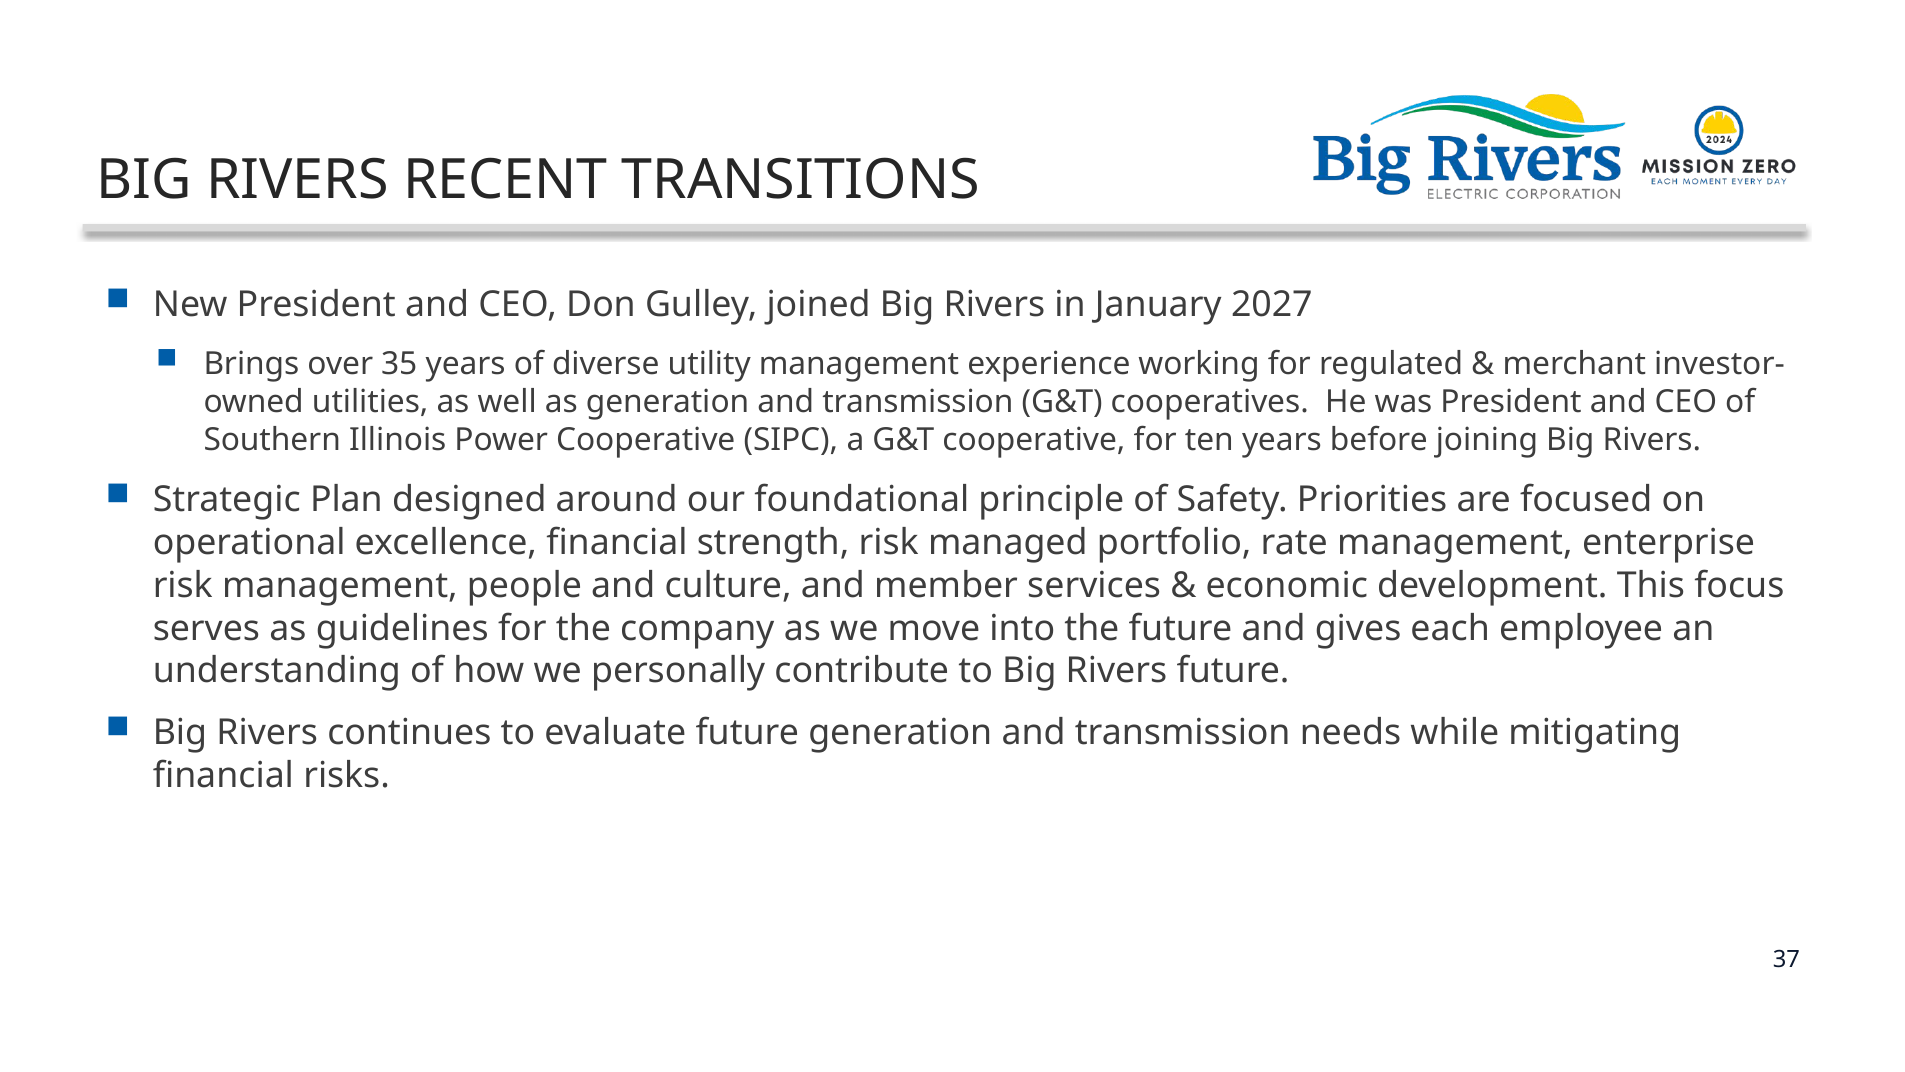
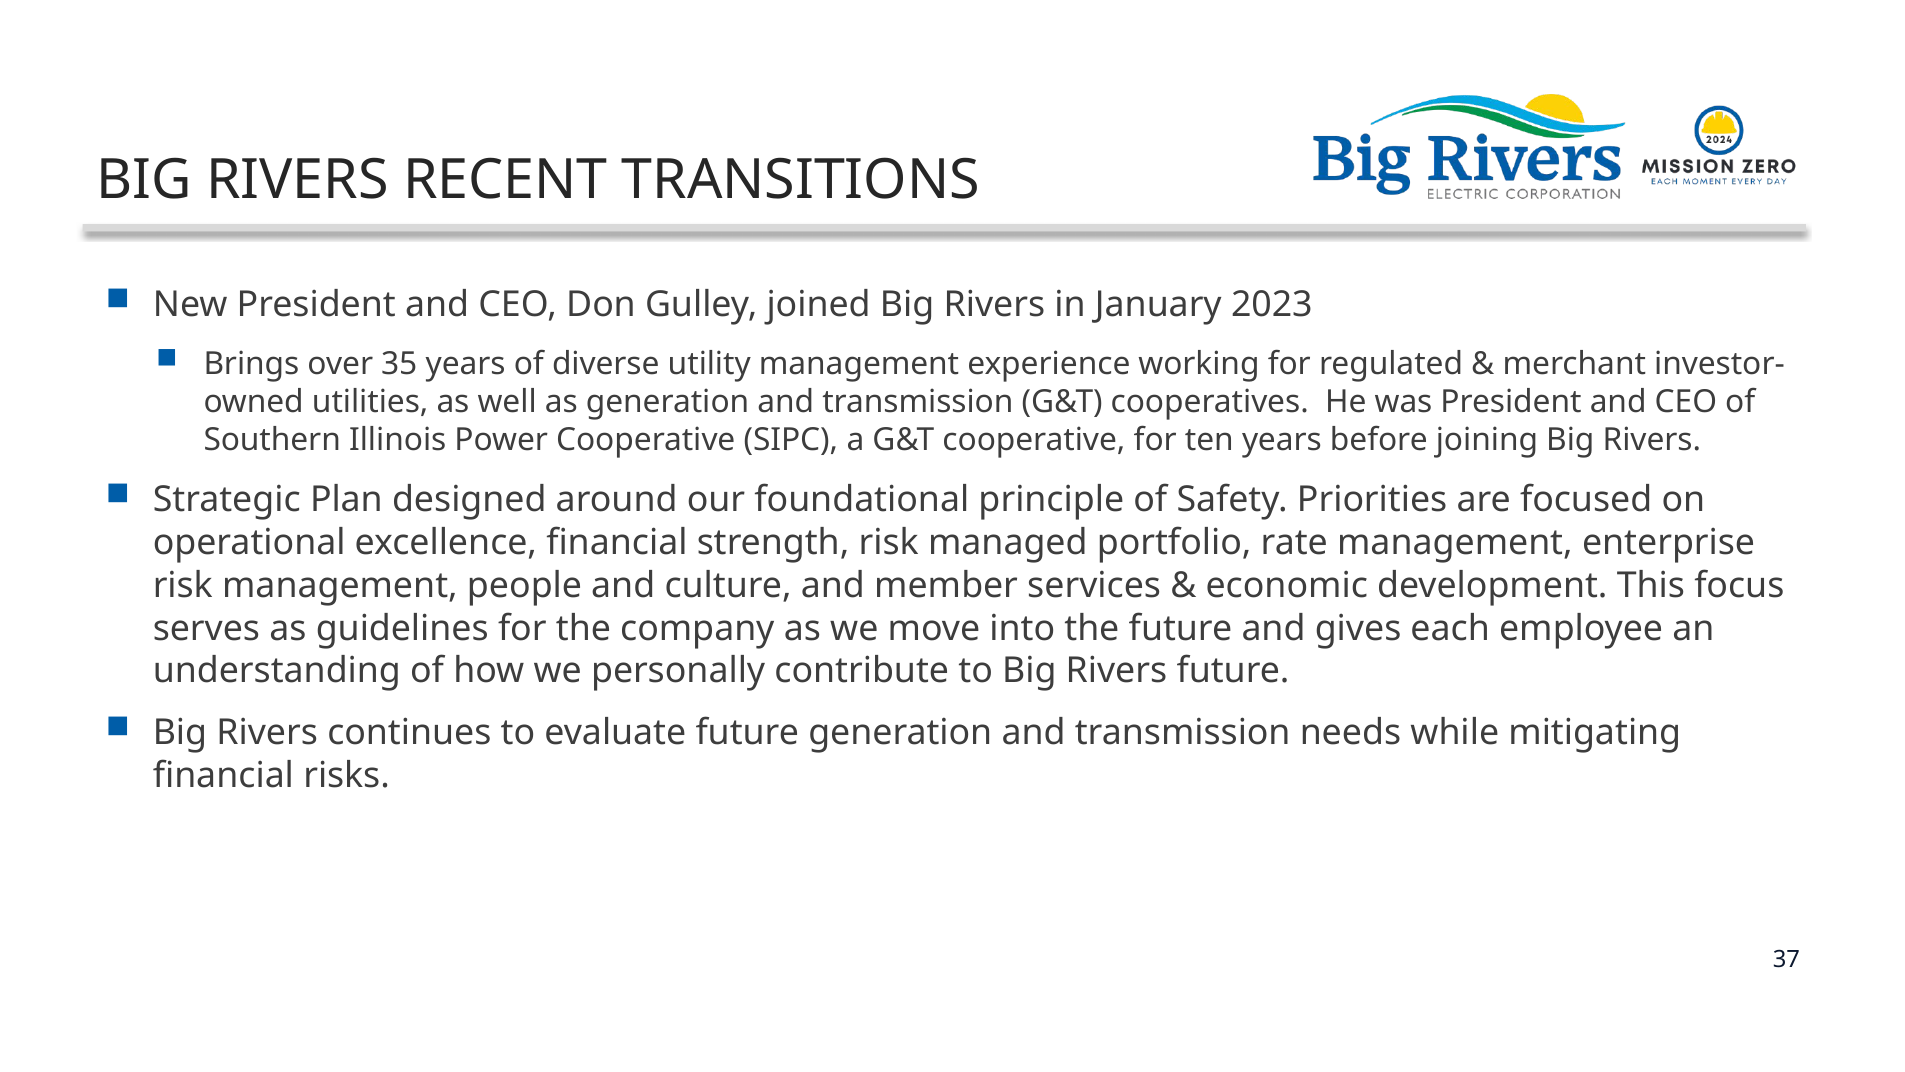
2027: 2027 -> 2023 (1272, 305)
